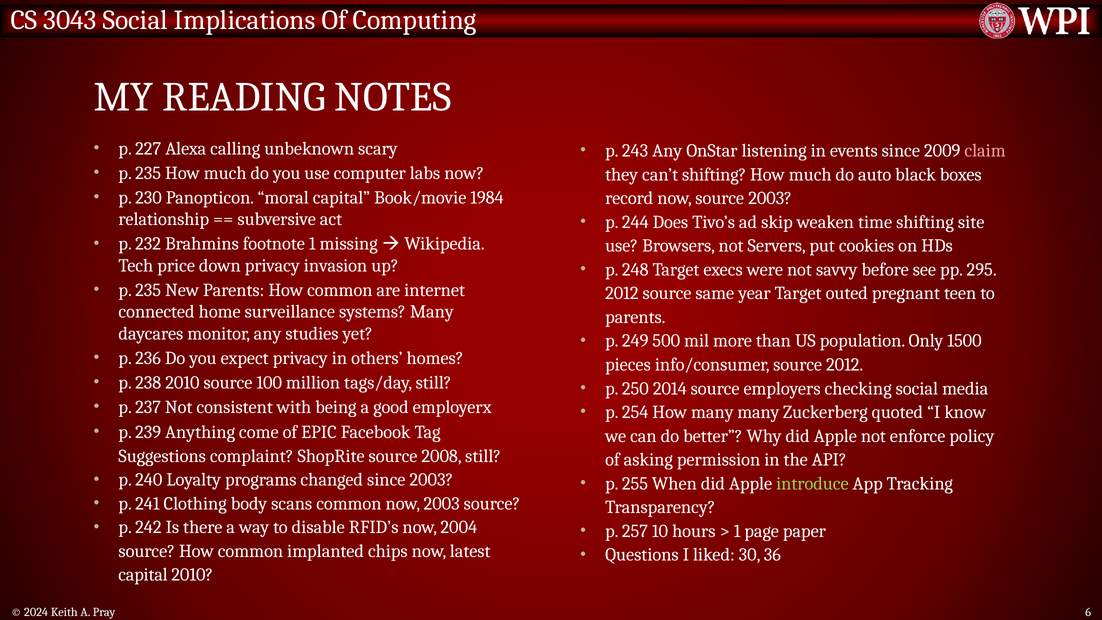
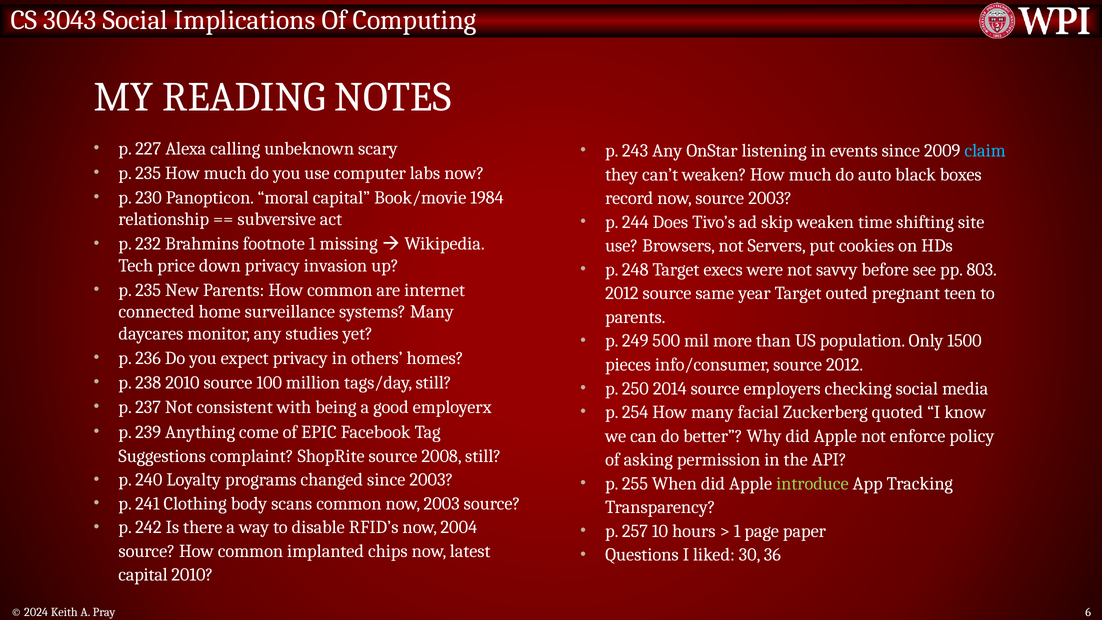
claim colour: pink -> light blue (985, 151)
can’t shifting: shifting -> weaken (714, 174)
295: 295 -> 803 (982, 270)
many many: many -> facial (758, 412)
